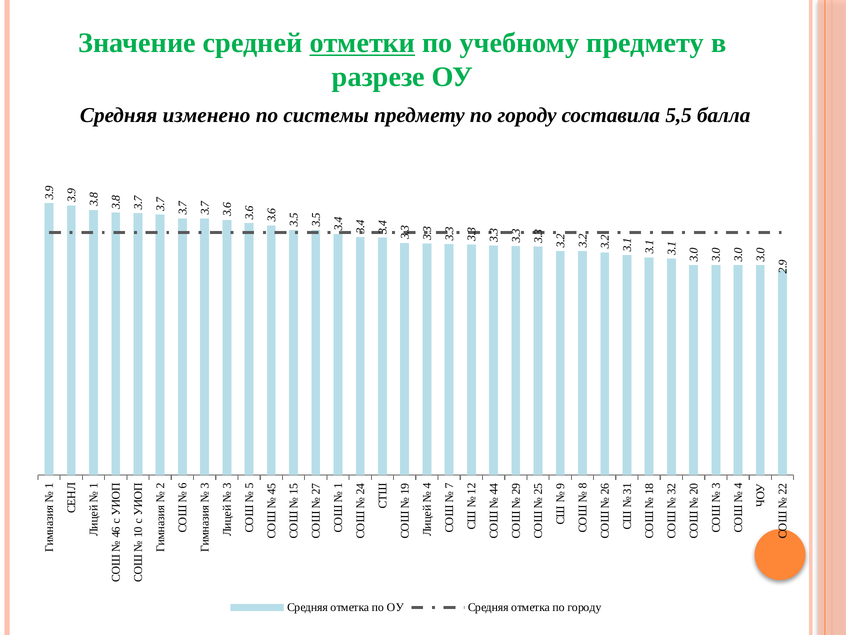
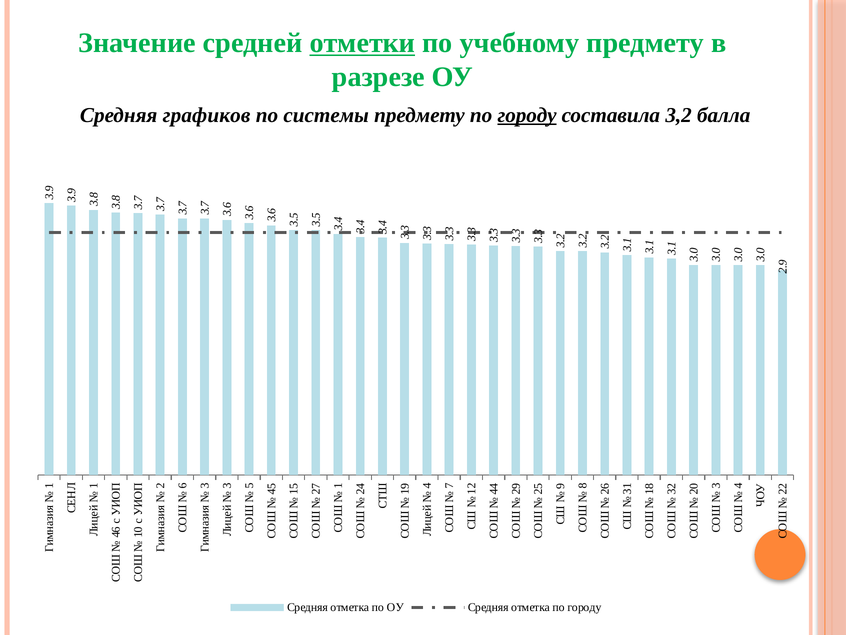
изменено: изменено -> графиков (207, 115)
городу underline: none -> present (527, 115)
5,5: 5,5 -> 3,2 (679, 115)
